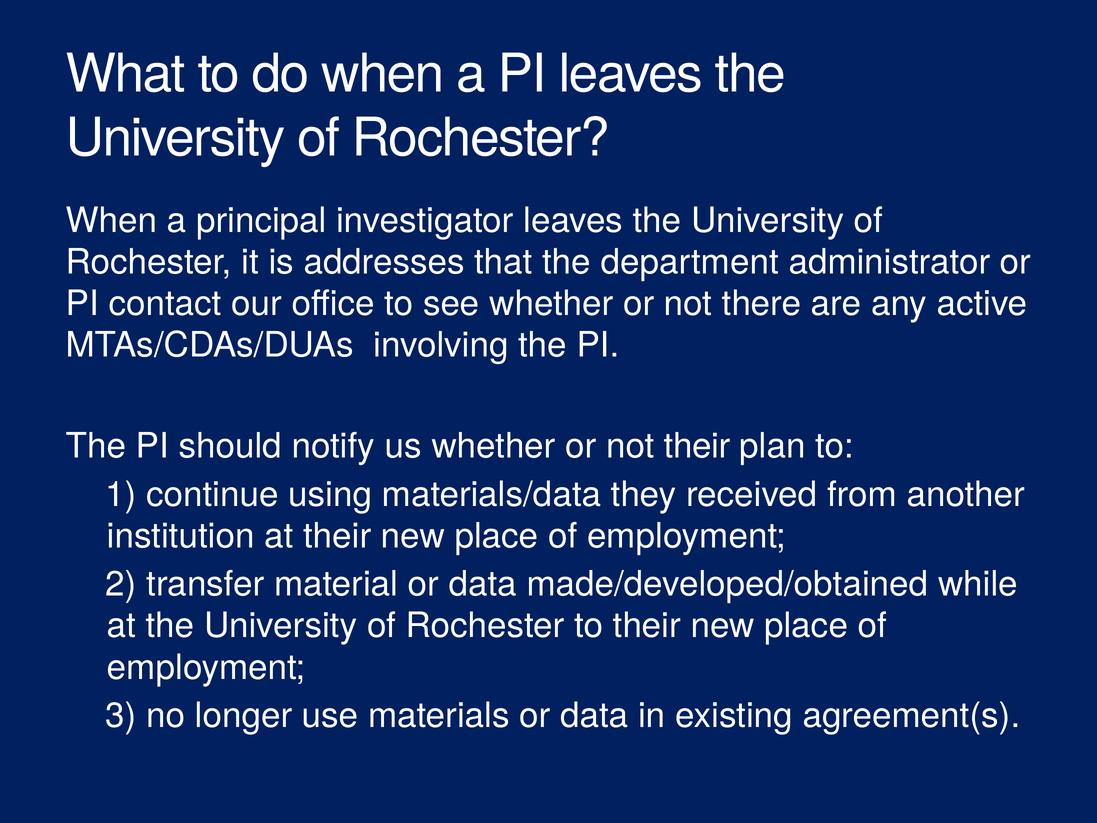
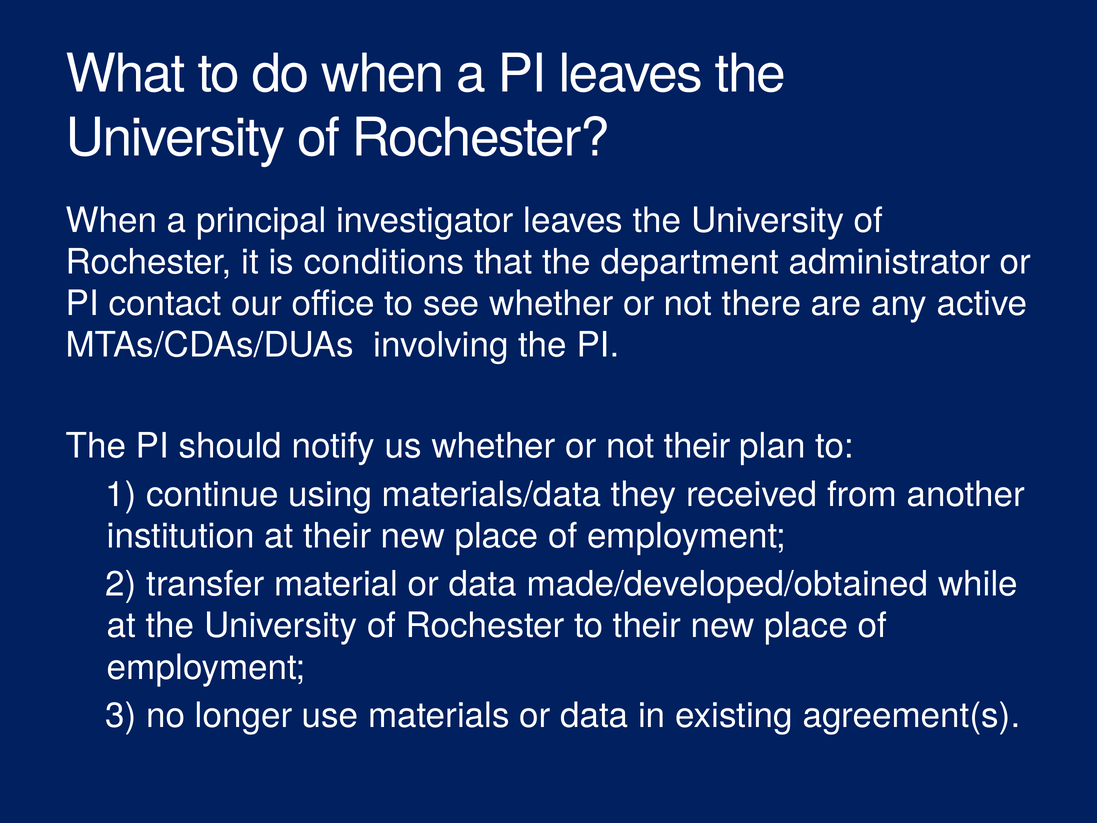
addresses: addresses -> conditions (384, 262)
